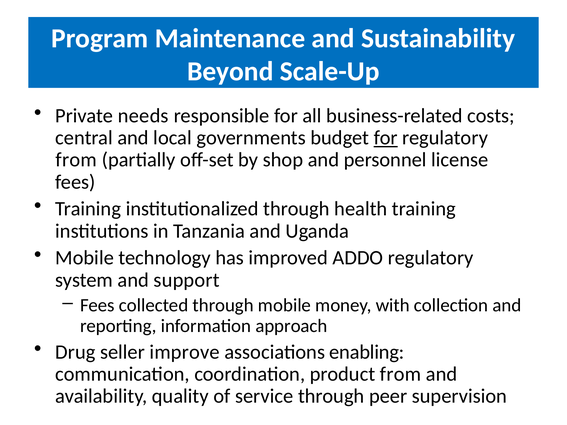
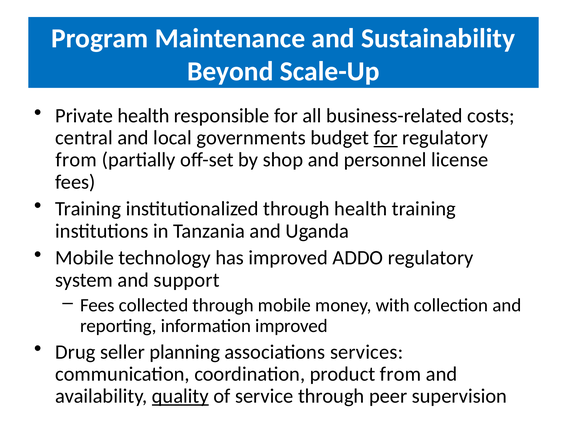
Private needs: needs -> health (144, 116)
information approach: approach -> improved (292, 326)
improve: improve -> planning (185, 352)
enabling: enabling -> services (367, 352)
quality underline: none -> present (180, 396)
